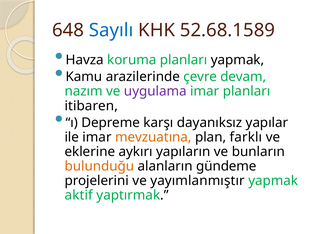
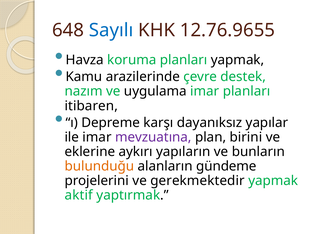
52.68.1589: 52.68.1589 -> 12.76.9655 (228, 30)
devam: devam -> destek (243, 77)
uygulama colour: purple -> black (155, 91)
mevzuatına colour: orange -> purple (153, 137)
farklı: farklı -> birini (246, 137)
yayımlanmıştır: yayımlanmıştır -> gerekmektedir (197, 181)
